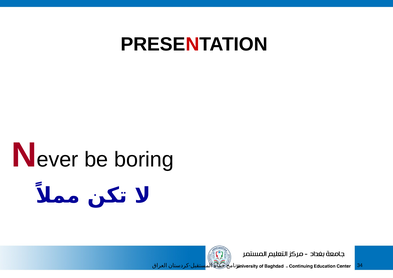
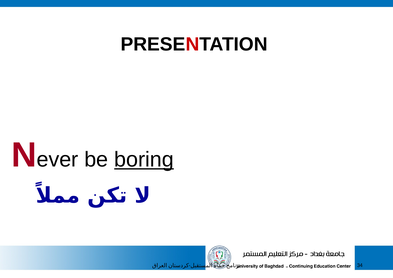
boring underline: none -> present (144, 160)
